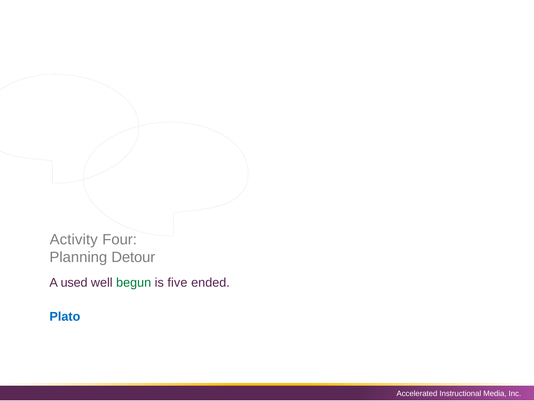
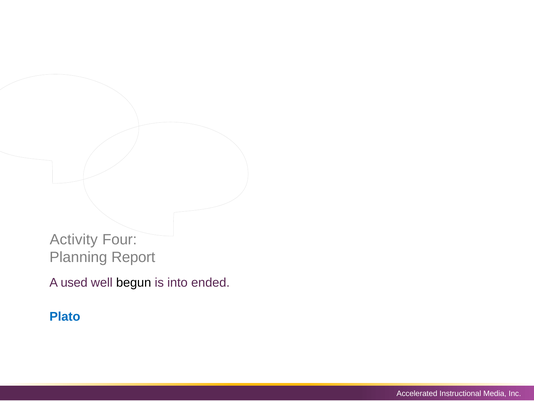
Detour: Detour -> Report (133, 257)
begun colour: green -> black (134, 282)
five: five -> into (177, 282)
